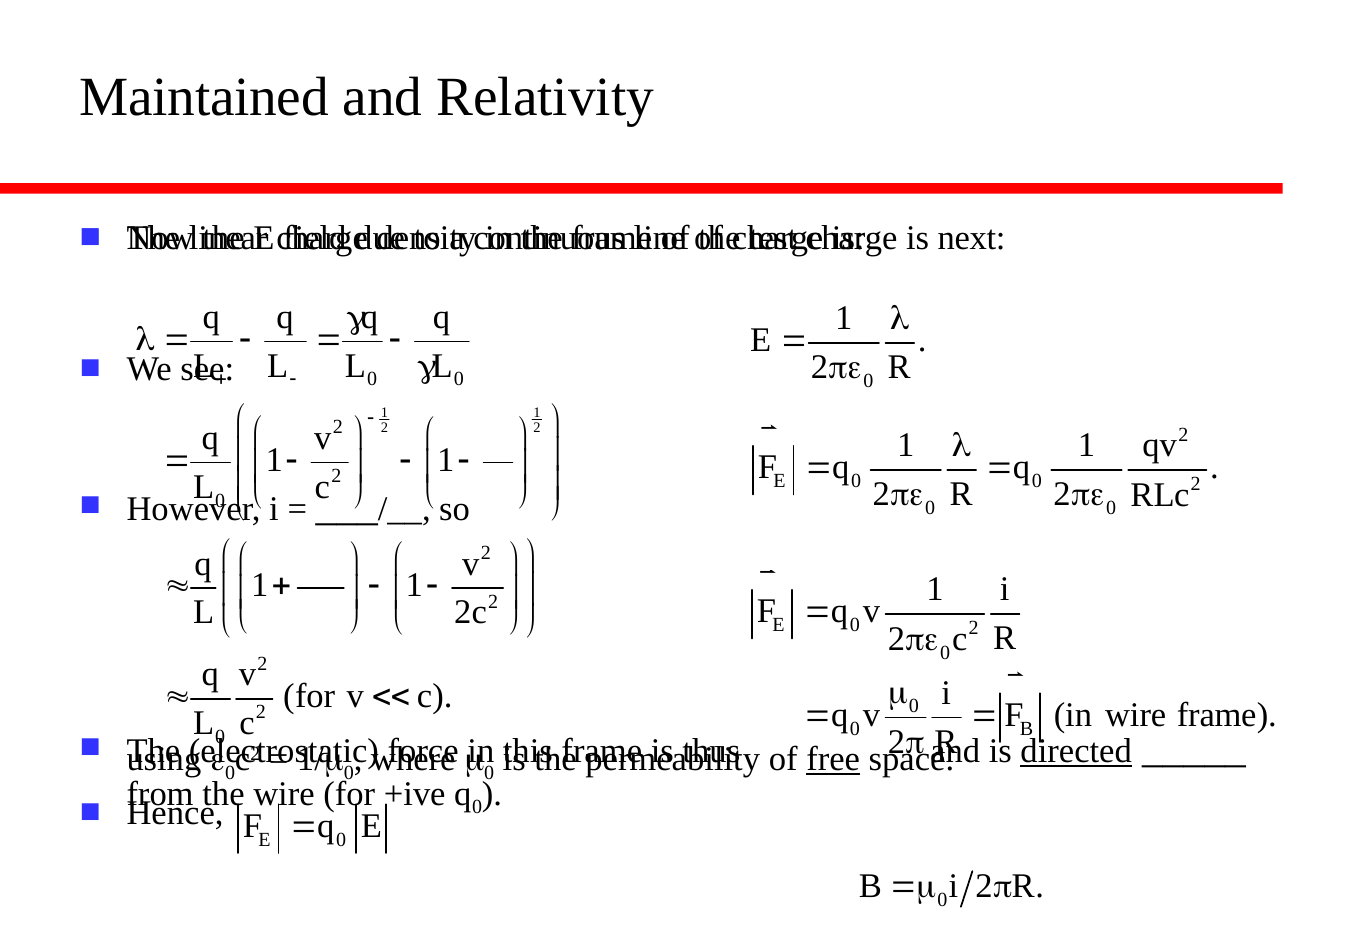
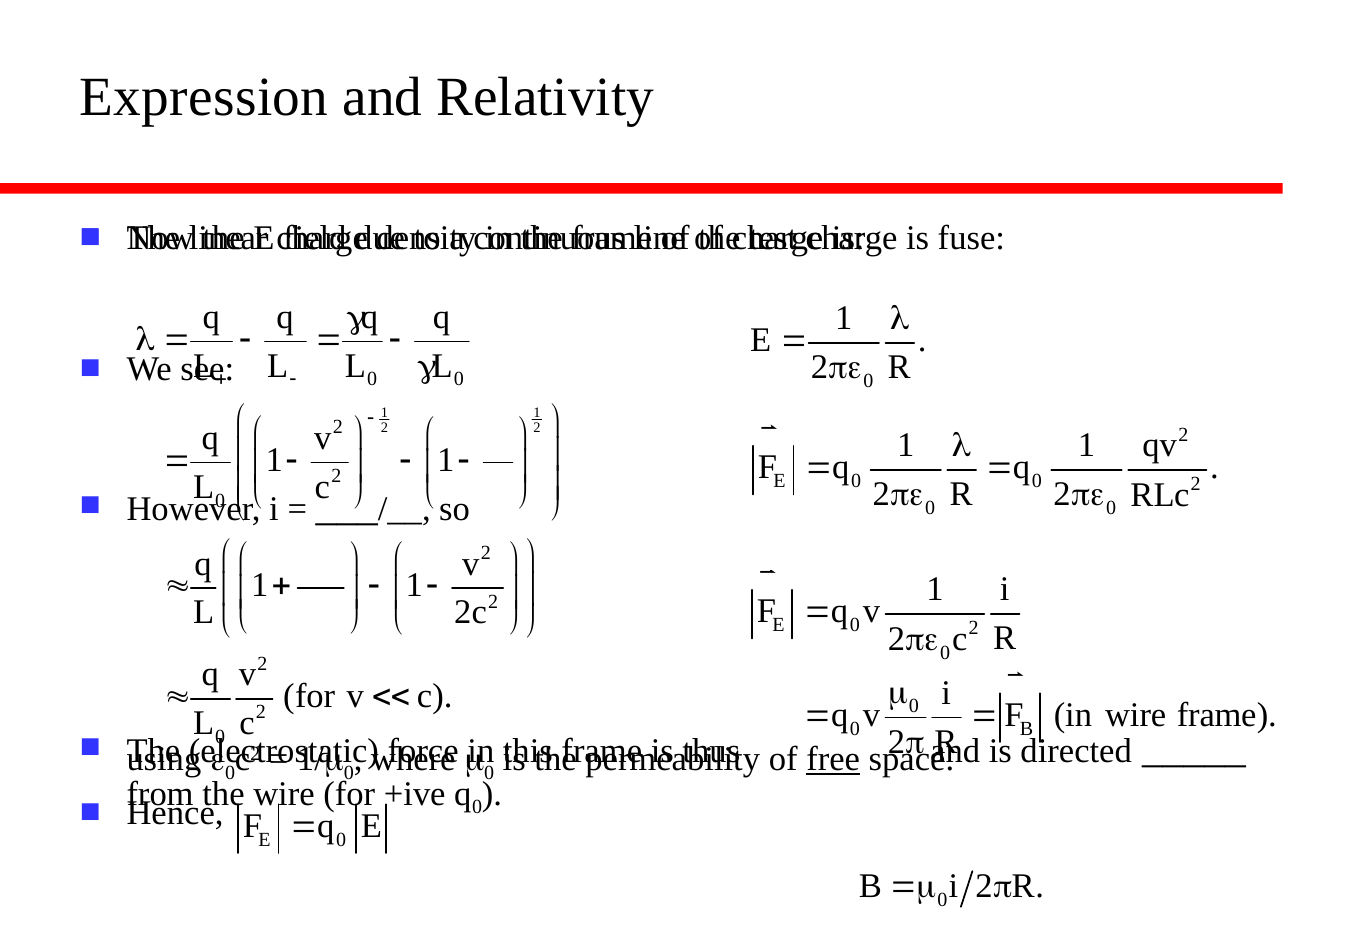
Maintained: Maintained -> Expression (204, 97)
next: next -> fuse (971, 238)
directed underline: present -> none (1076, 751)
